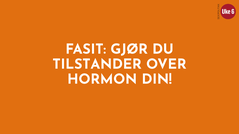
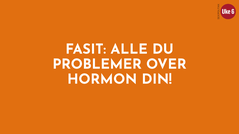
GJØR: GJØR -> ALLE (129, 49)
TILSTANDER: TILSTANDER -> PROBLEMER (97, 64)
